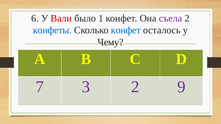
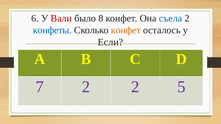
1: 1 -> 8 (101, 18)
съела colour: purple -> blue (171, 18)
конфет colour: blue -> orange (126, 30)
Чему: Чему -> Если (110, 42)
7 3: 3 -> 2 (86, 87)
9: 9 -> 5 (181, 87)
